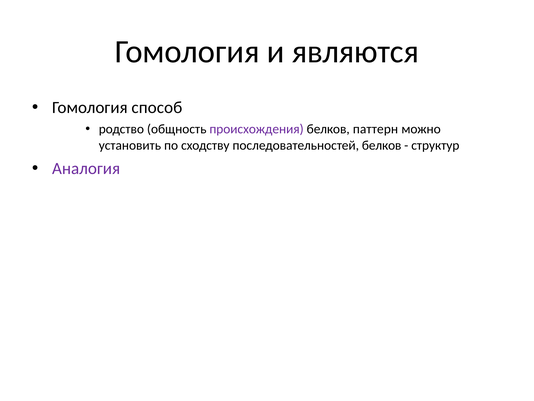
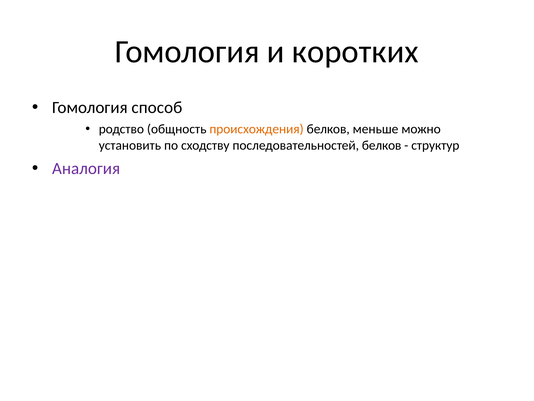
являются: являются -> коротких (355, 52)
происхождения colour: purple -> orange (257, 129)
паттерн: паттерн -> меньше (376, 129)
